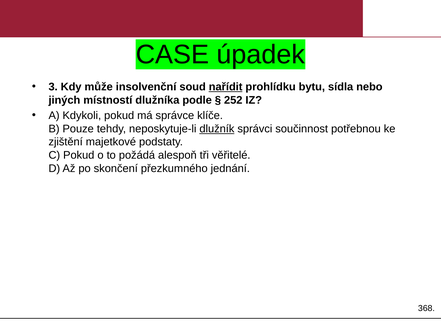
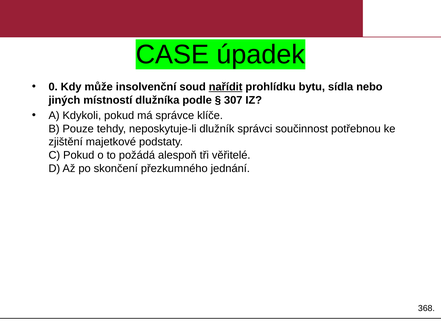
3: 3 -> 0 (53, 87)
252: 252 -> 307 (233, 100)
dlužník underline: present -> none (217, 129)
